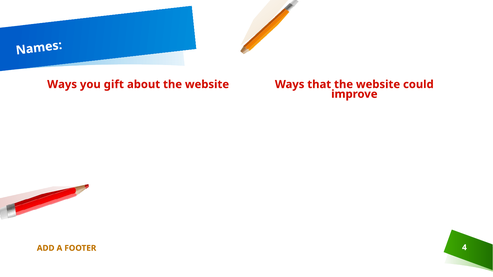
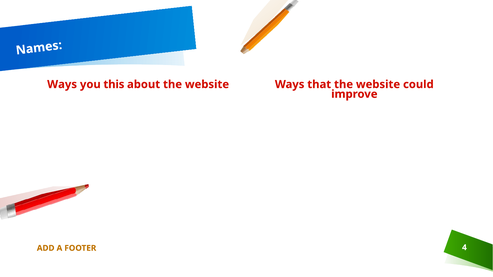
gift: gift -> this (114, 84)
